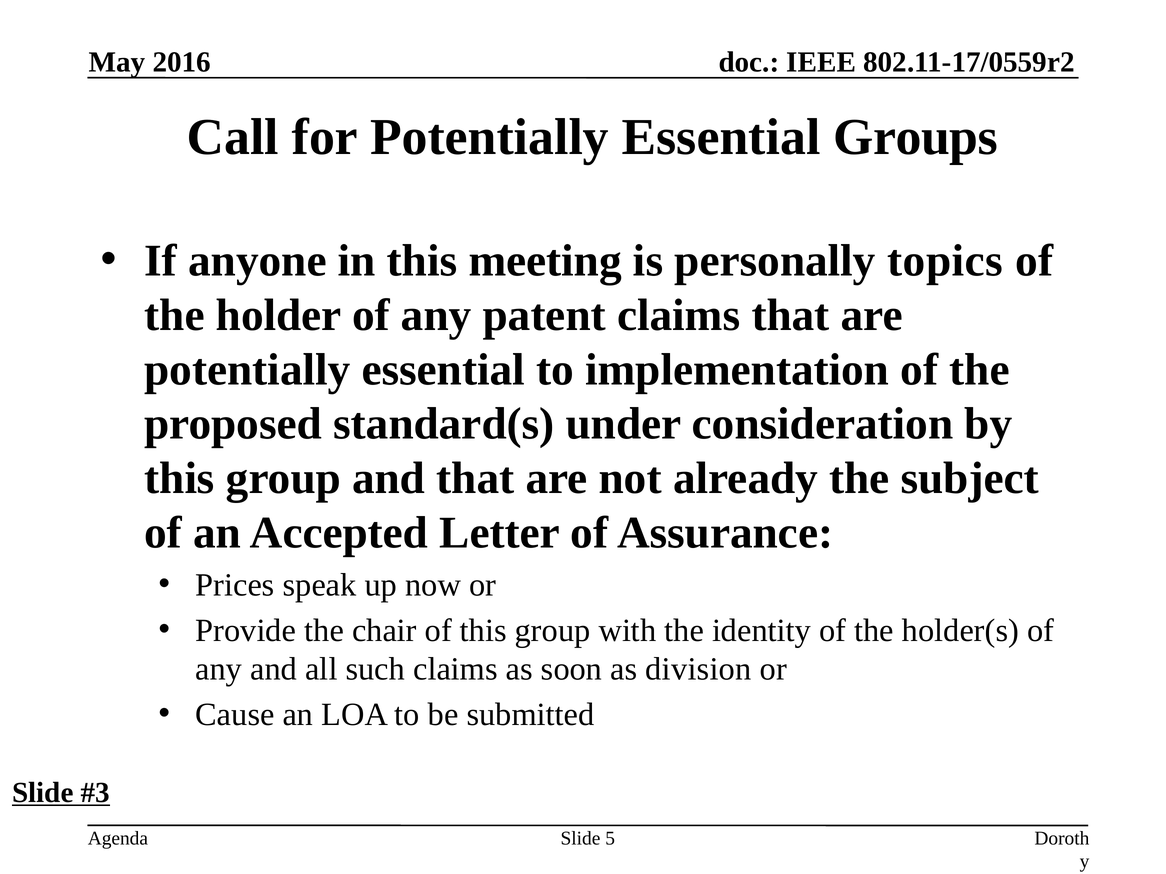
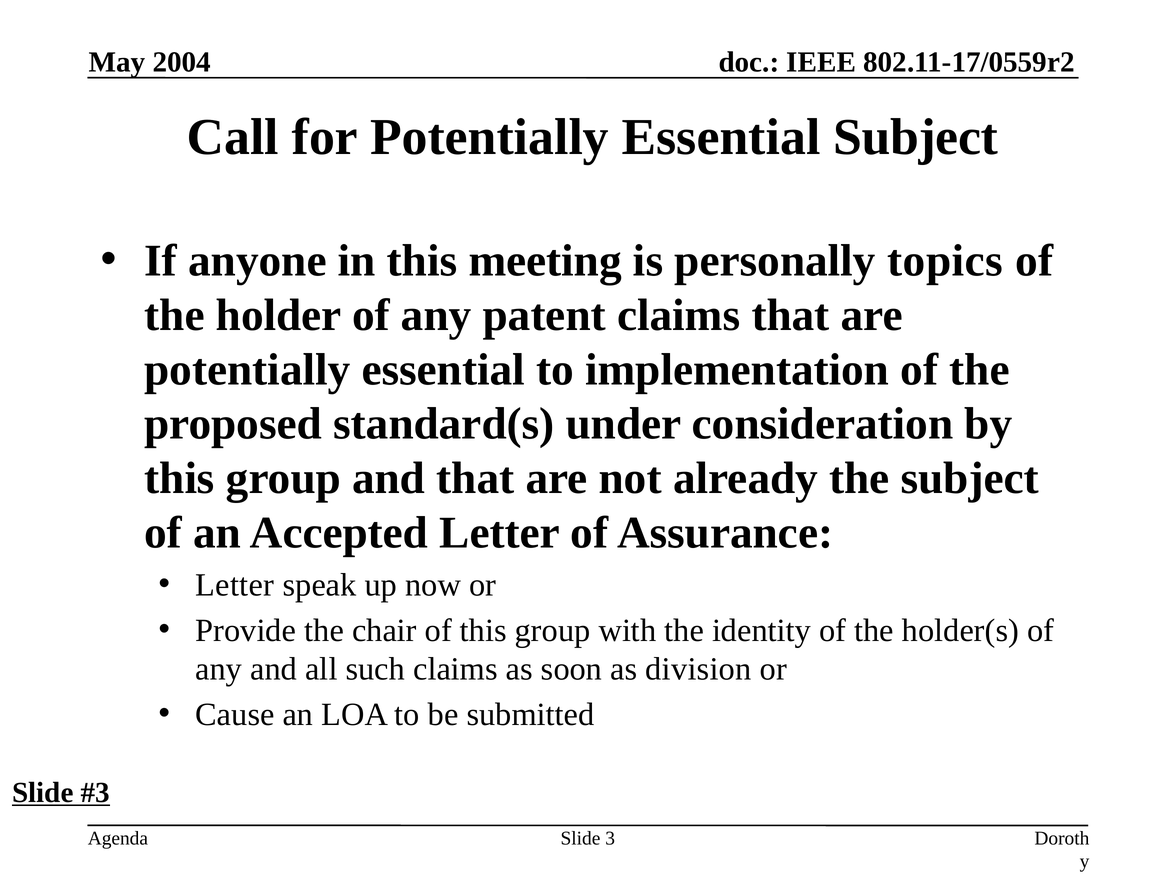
2016: 2016 -> 2004 (182, 62)
Essential Groups: Groups -> Subject (916, 137)
Prices: Prices -> Letter (235, 585)
5: 5 -> 3 (610, 839)
